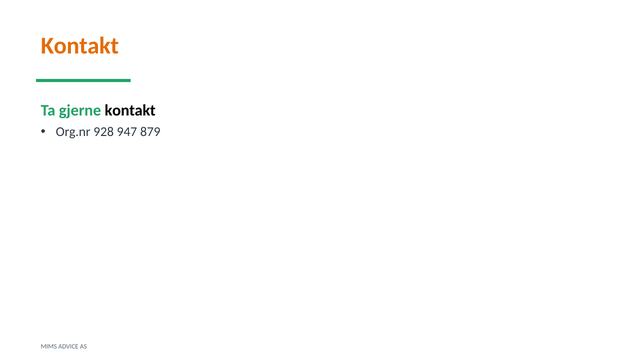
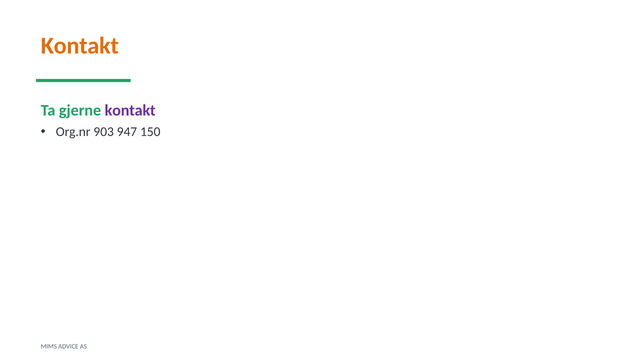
kontakt colour: black -> purple (130, 110)
928: 928 -> 903 (104, 132)
879: 879 -> 150 (150, 132)
